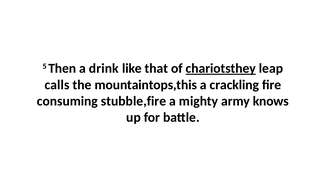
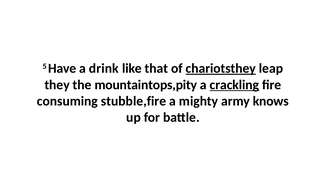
Then: Then -> Have (62, 68)
calls: calls -> they (57, 84)
mountaintops,this: mountaintops,this -> mountaintops,pity (146, 84)
crackling underline: none -> present (234, 84)
